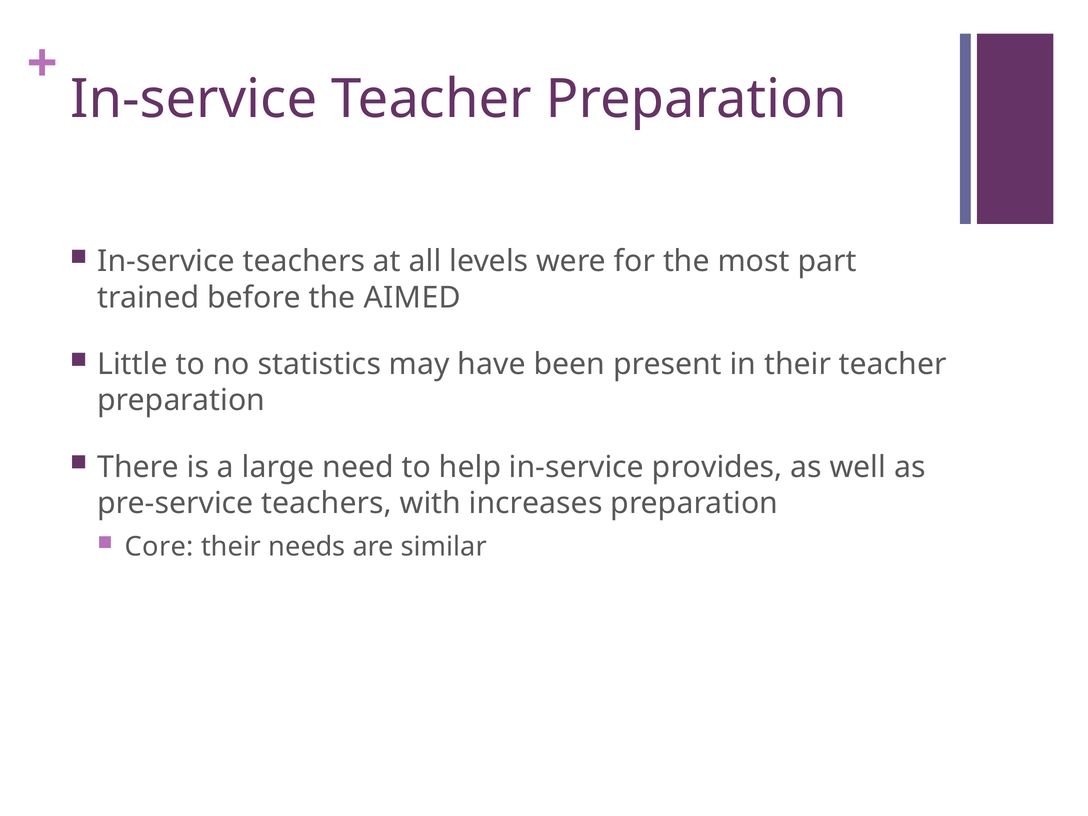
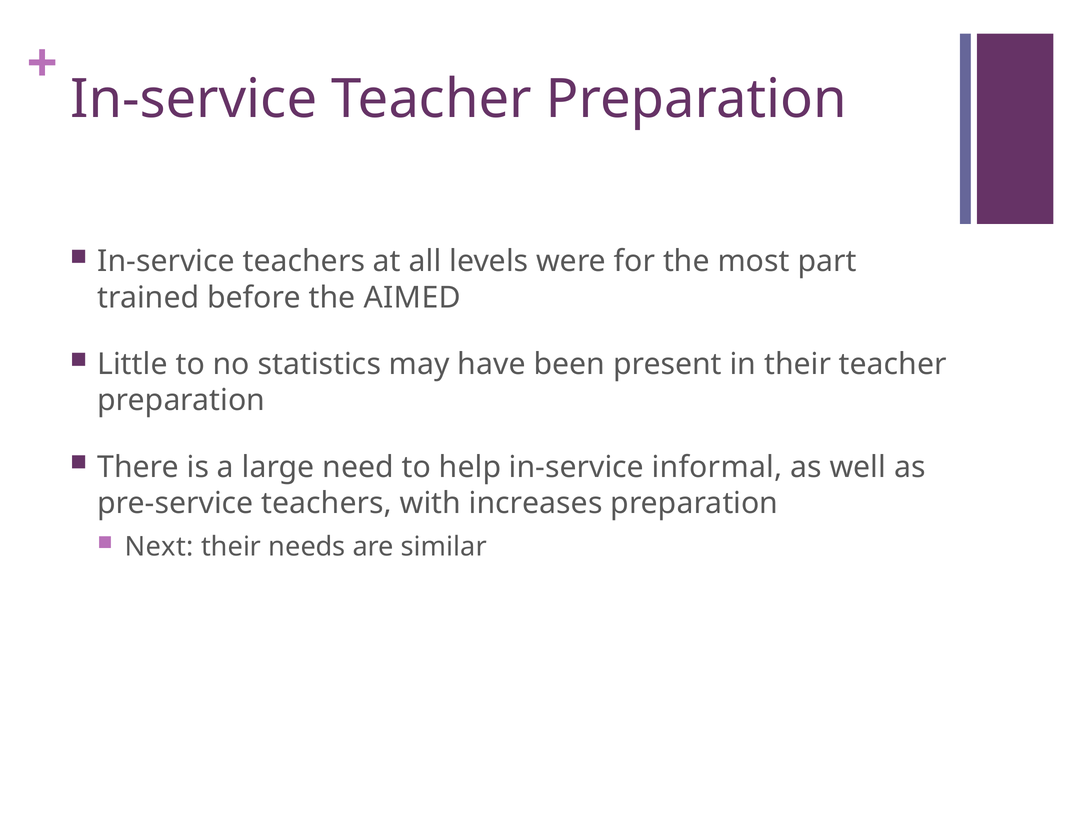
provides: provides -> informal (717, 467)
Core: Core -> Next (159, 547)
